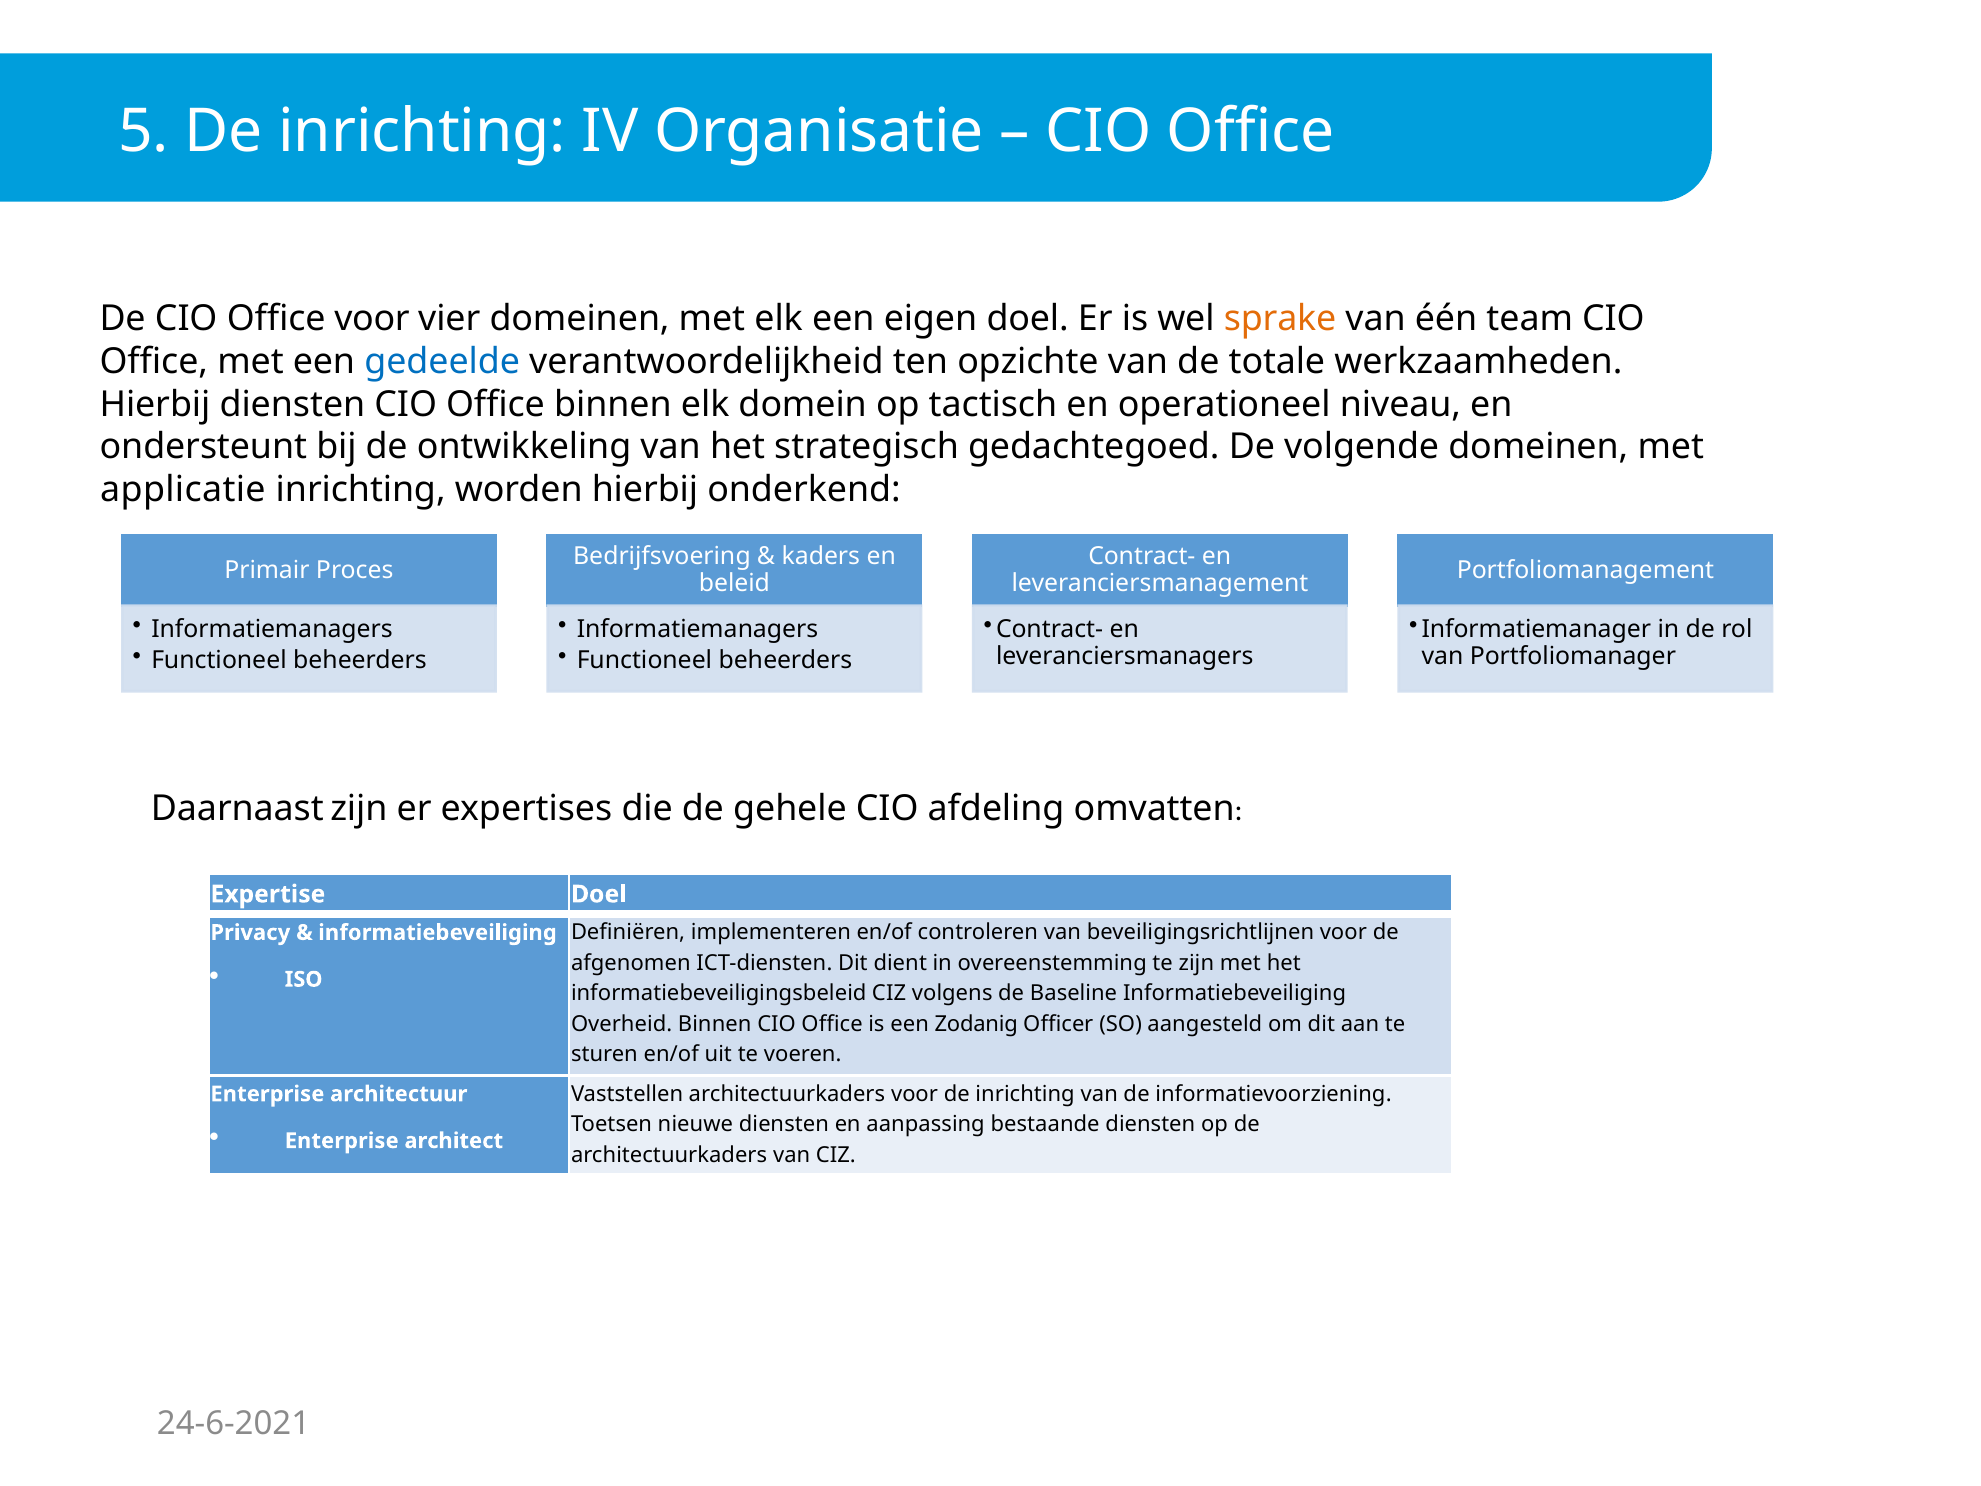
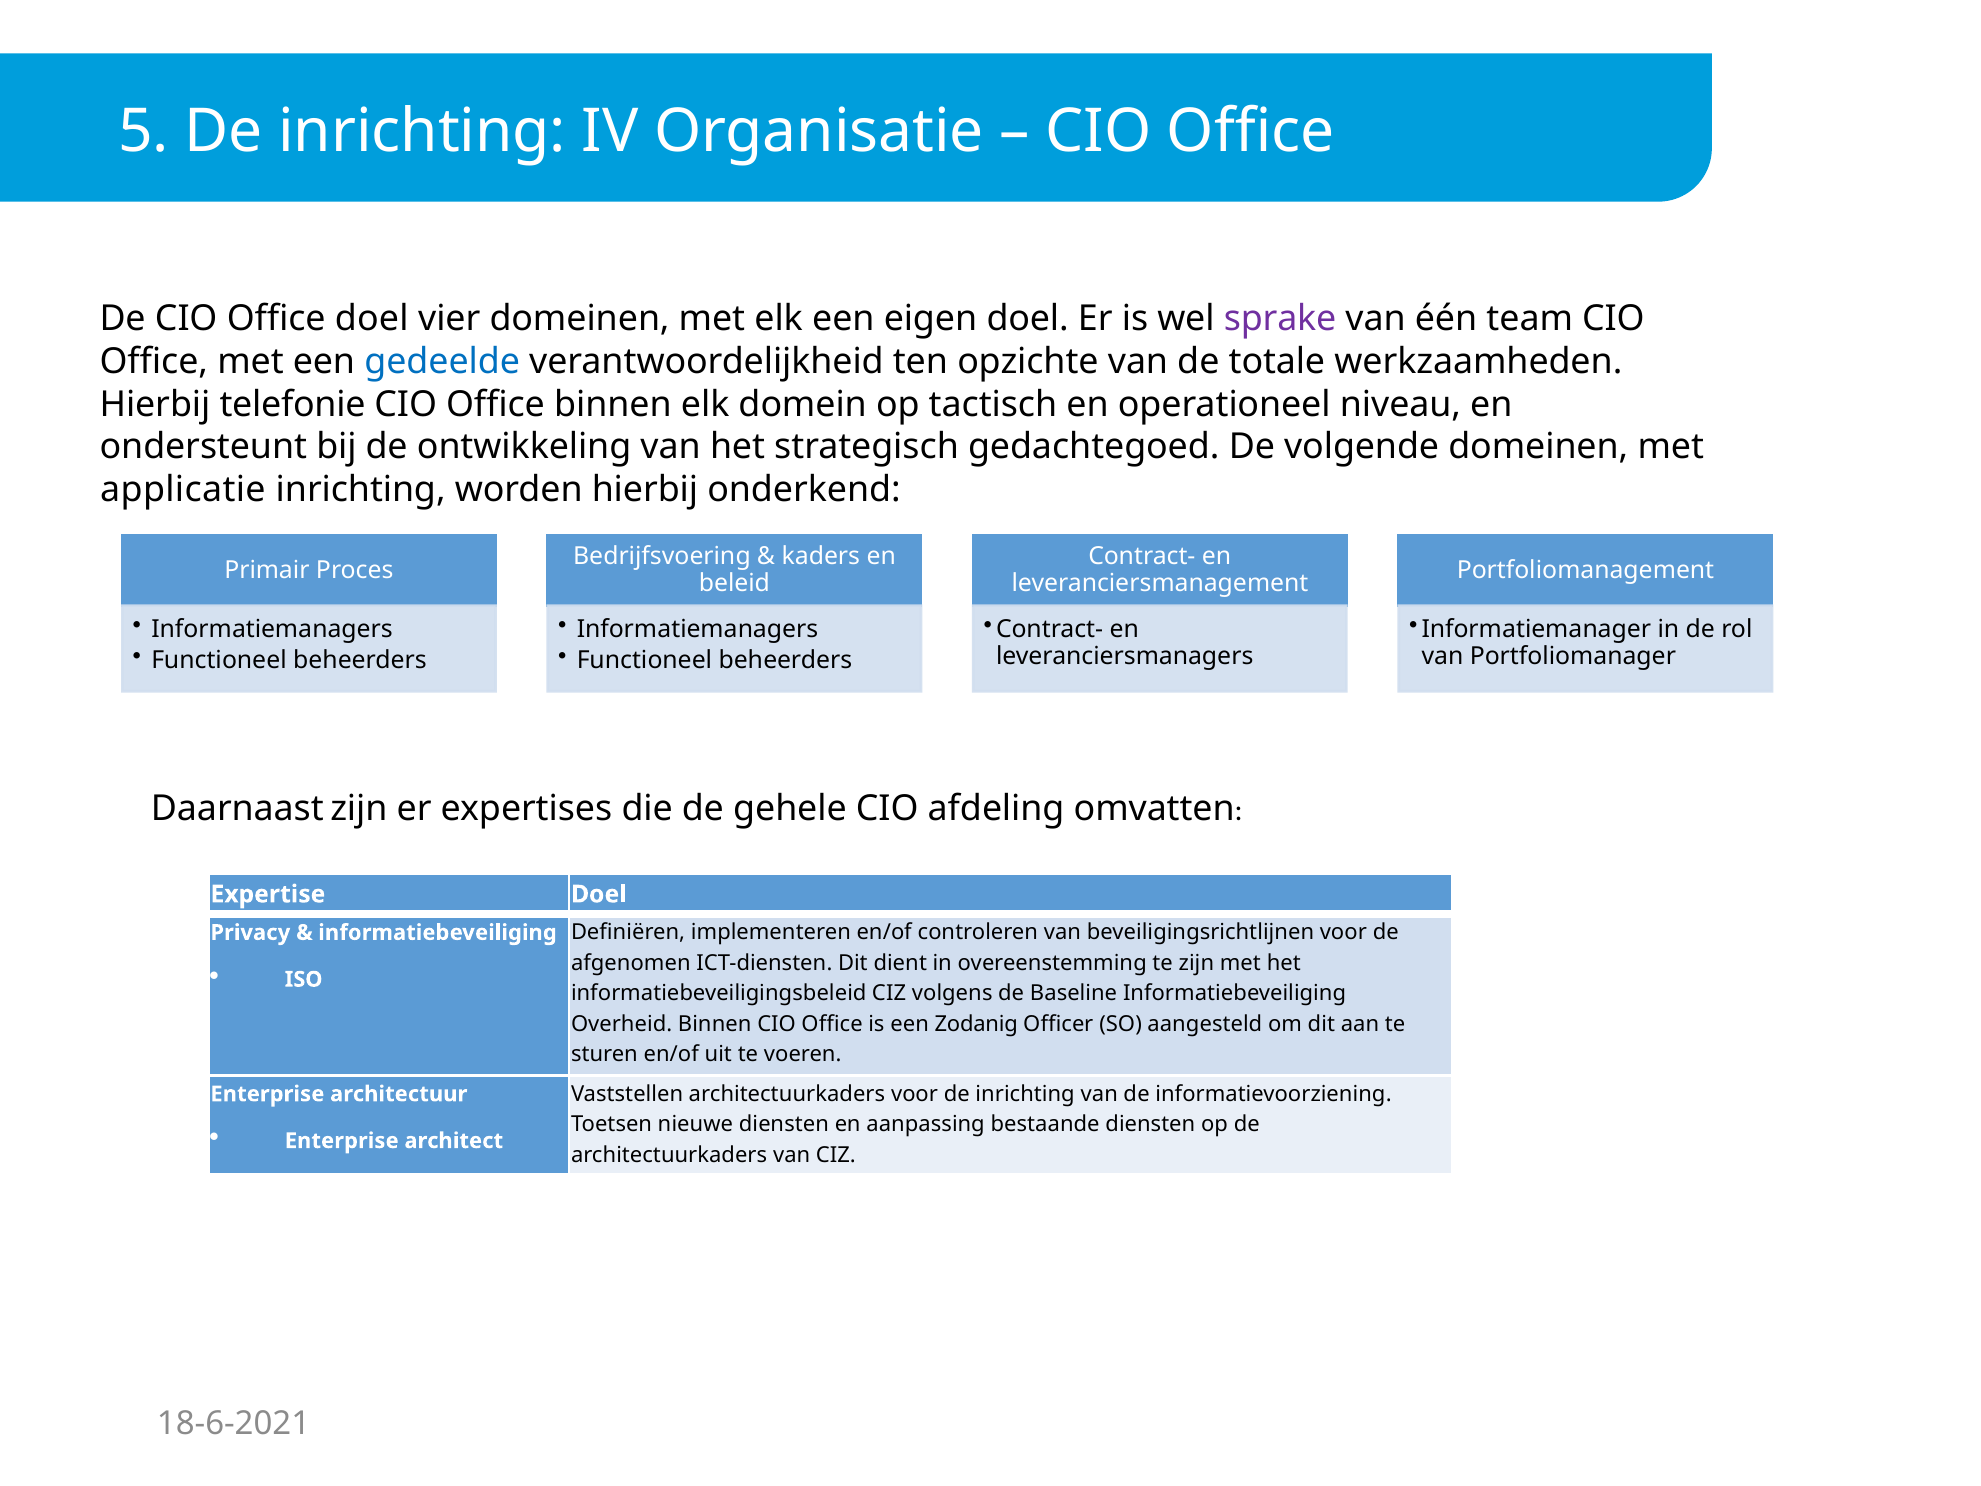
Office voor: voor -> doel (372, 318)
sprake colour: orange -> purple (1280, 318)
Hierbij diensten: diensten -> telefonie (293, 404)
24-6-2021: 24-6-2021 -> 18-6-2021 (234, 1424)
